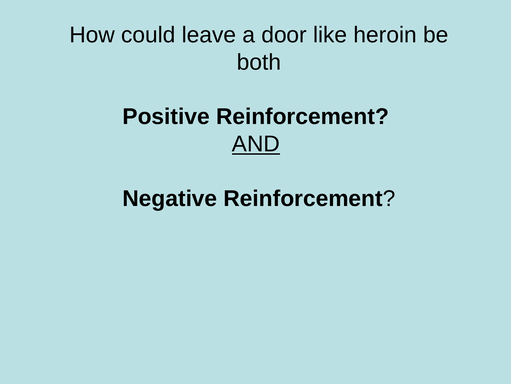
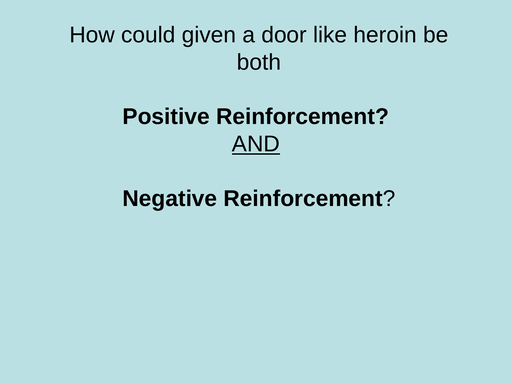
leave: leave -> given (209, 35)
